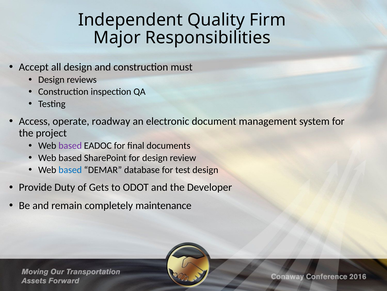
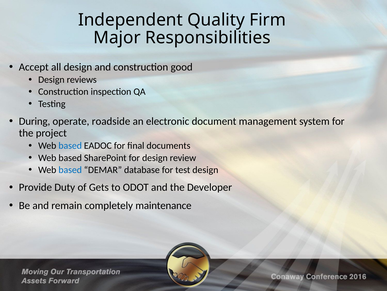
must: must -> good (182, 67)
Access: Access -> During (35, 121)
roadway: roadway -> roadside (111, 121)
based colour: purple -> blue (70, 145)
